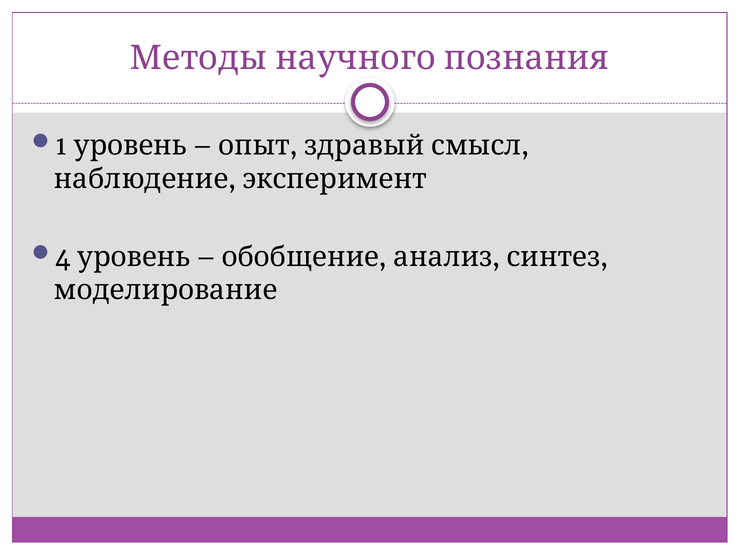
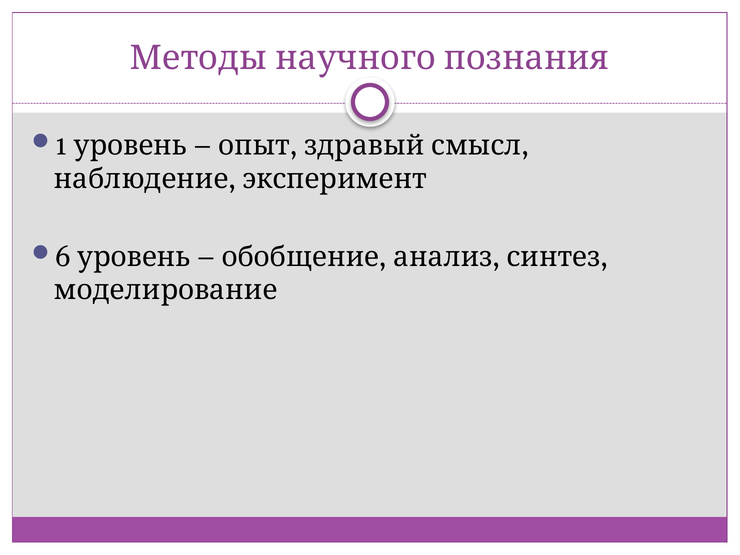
4: 4 -> 6 (63, 257)
